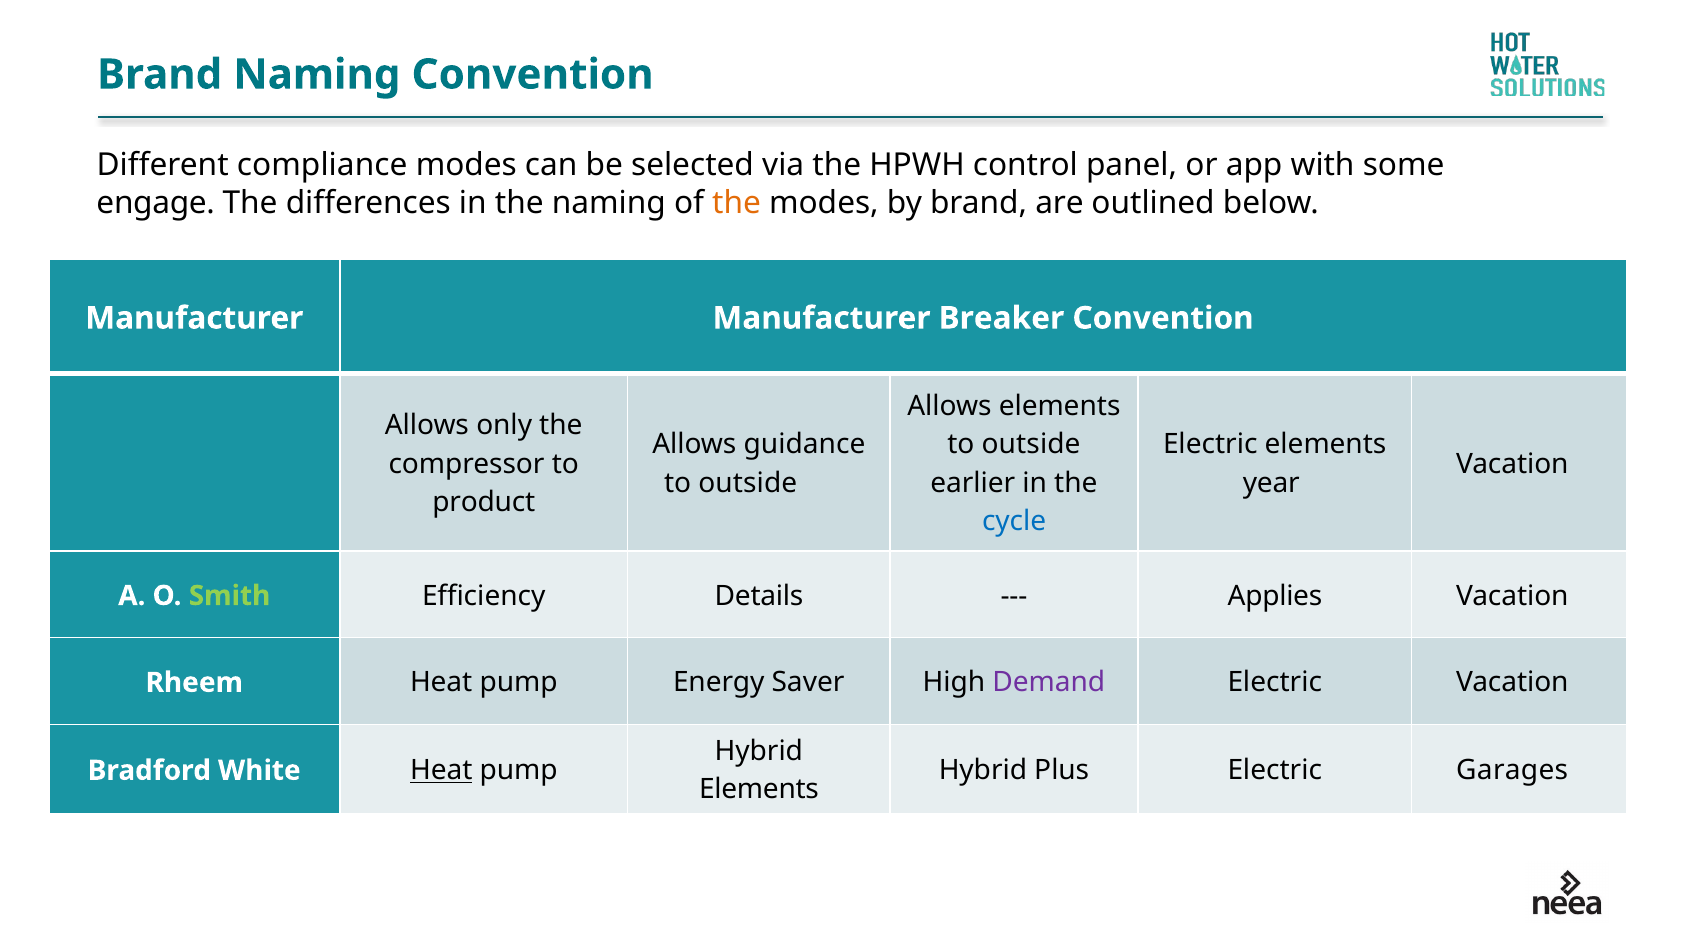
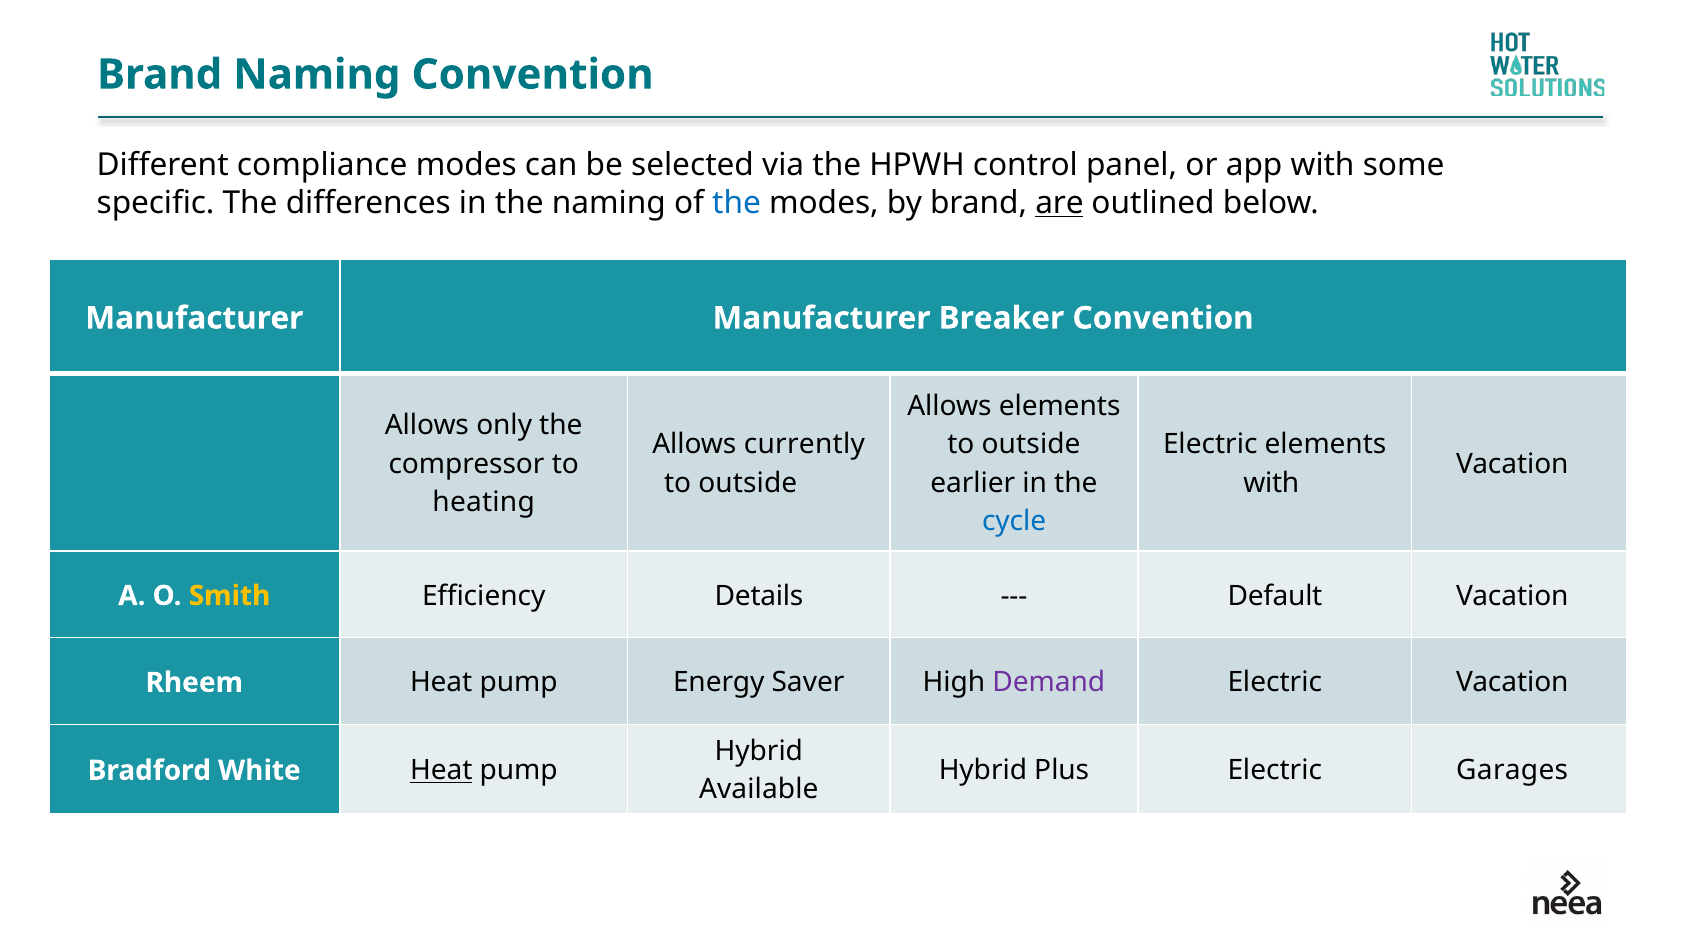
engage: engage -> specific (156, 203)
the colour: orange -> blue (737, 203)
are underline: none -> present (1060, 203)
guidance: guidance -> currently (804, 445)
year: year -> with (1271, 483)
product: product -> heating (484, 502)
Smith colour: light green -> yellow (230, 596)
Applies: Applies -> Default (1275, 596)
Elements: Elements -> Available (759, 790)
